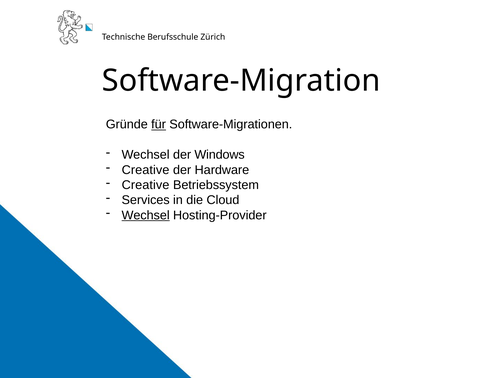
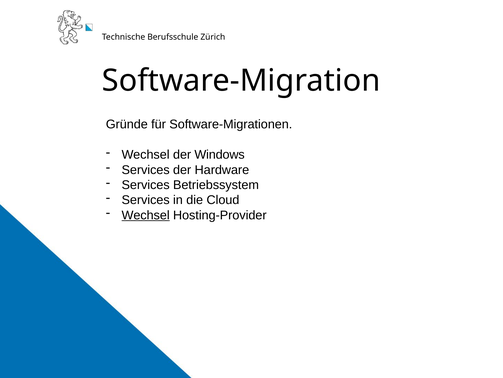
für underline: present -> none (159, 124)
Creative: Creative -> Services (146, 170)
Creative: Creative -> Services (146, 185)
